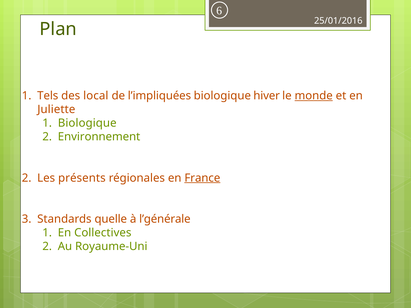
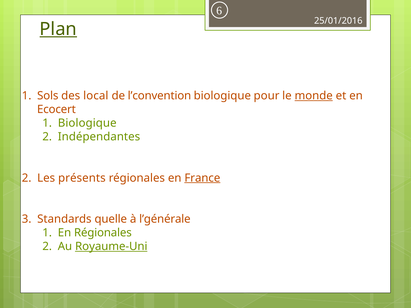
Plan underline: none -> present (58, 29)
Tels: Tels -> Sols (48, 96)
l’impliquées: l’impliquées -> l’convention (159, 96)
hiver: hiver -> pour (267, 96)
Juliette: Juliette -> Ecocert (56, 110)
Environnement: Environnement -> Indépendantes (99, 137)
En Collectives: Collectives -> Régionales (103, 233)
Royaume-Uni underline: none -> present (111, 247)
